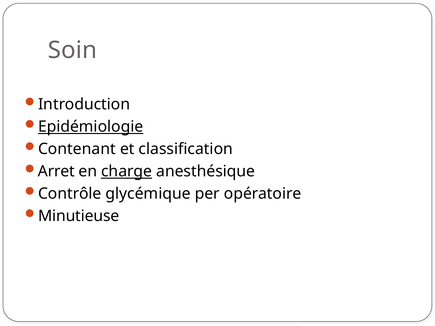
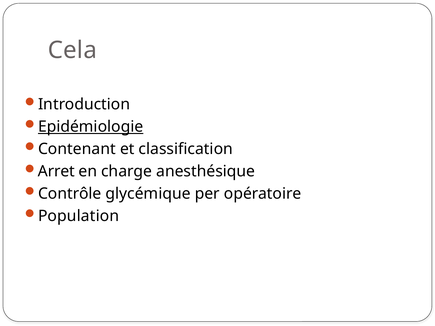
Soin: Soin -> Cela (72, 50)
charge underline: present -> none (127, 171)
Minutieuse: Minutieuse -> Population (79, 216)
